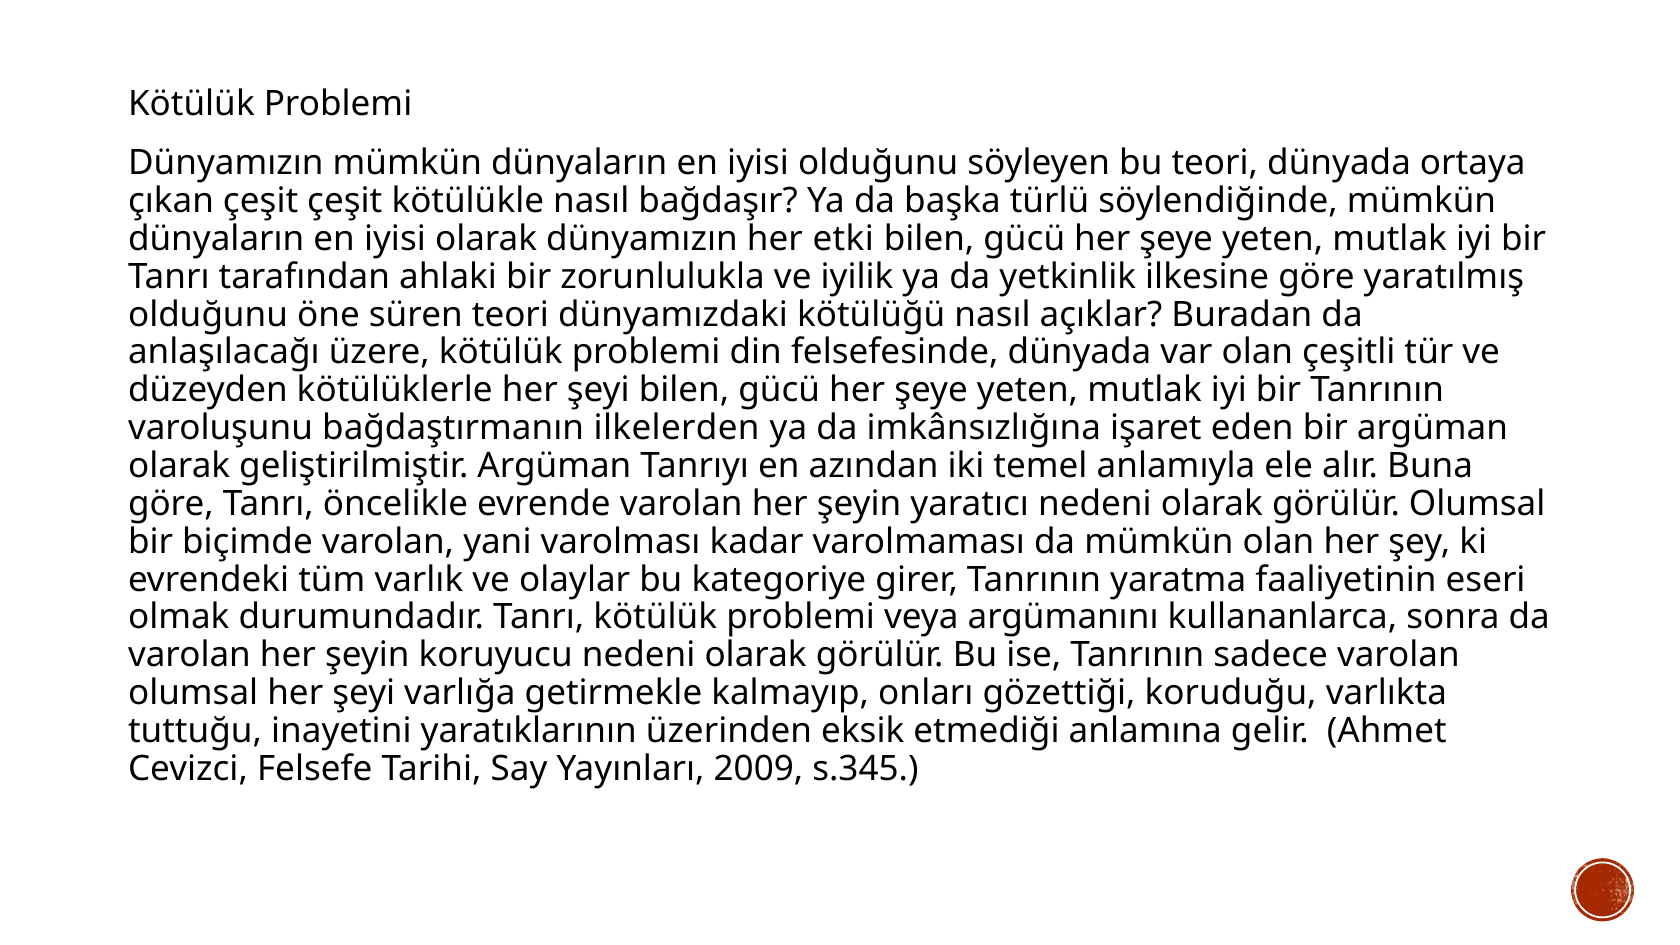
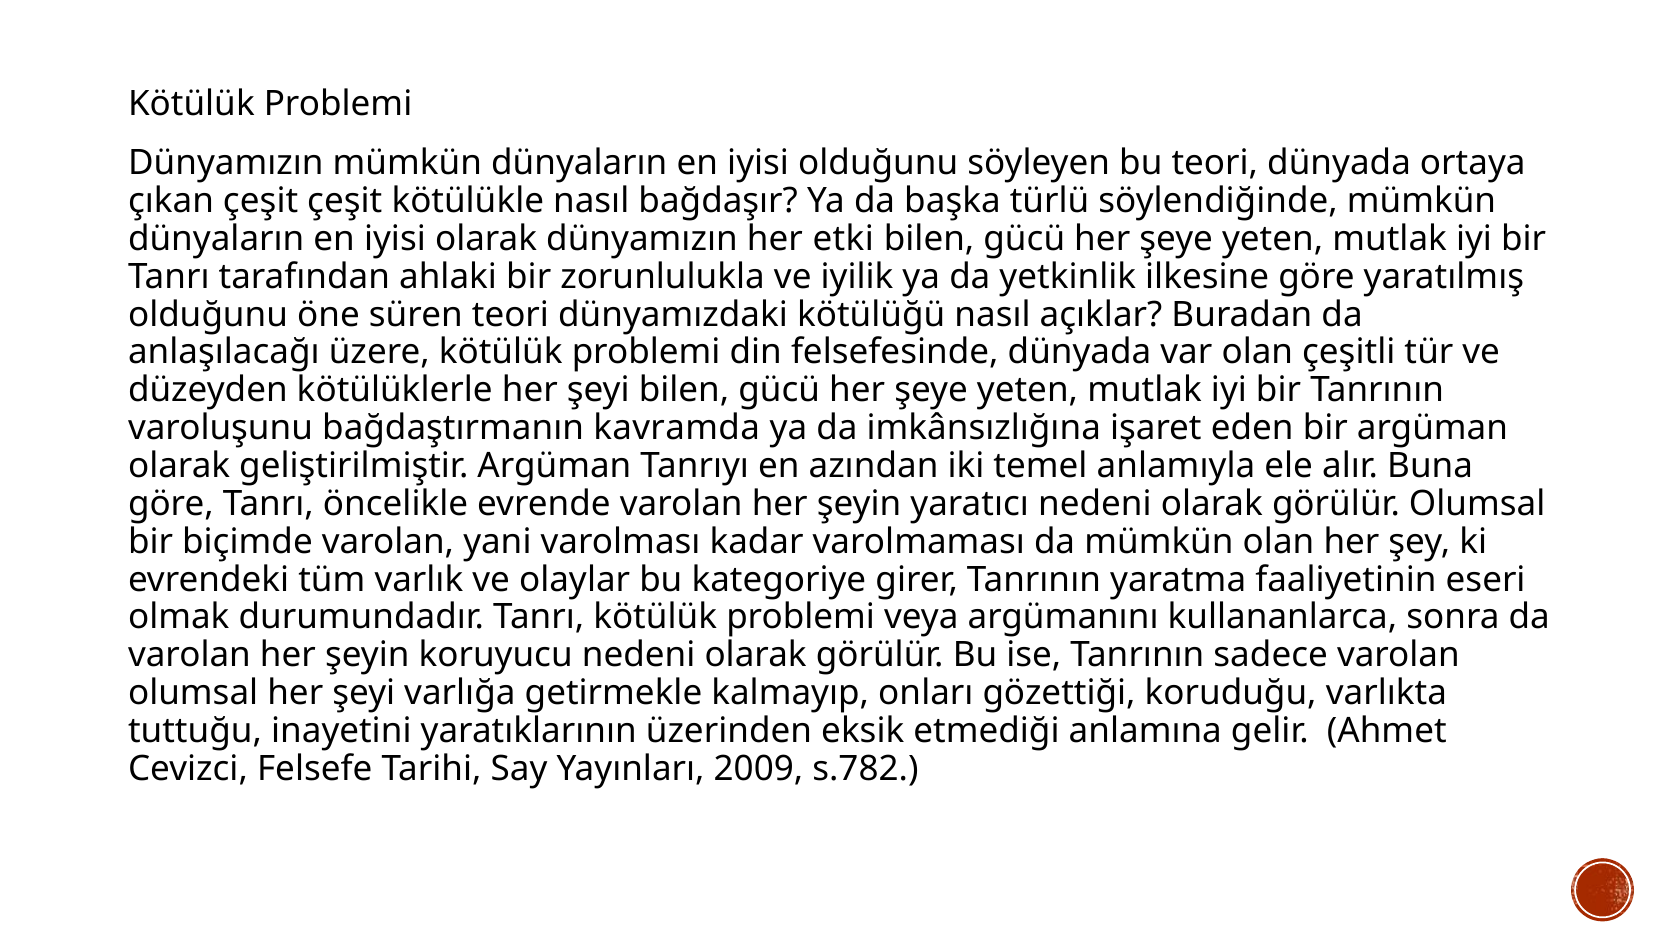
ilkelerden: ilkelerden -> kavramda (677, 428)
s.345: s.345 -> s.782 (865, 769)
